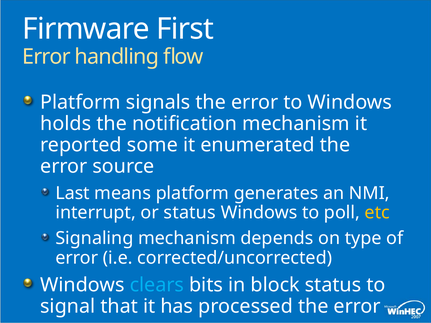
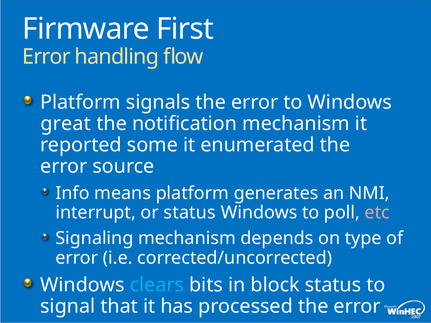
holds: holds -> great (66, 124)
Last: Last -> Info (73, 193)
etc colour: yellow -> pink (377, 213)
